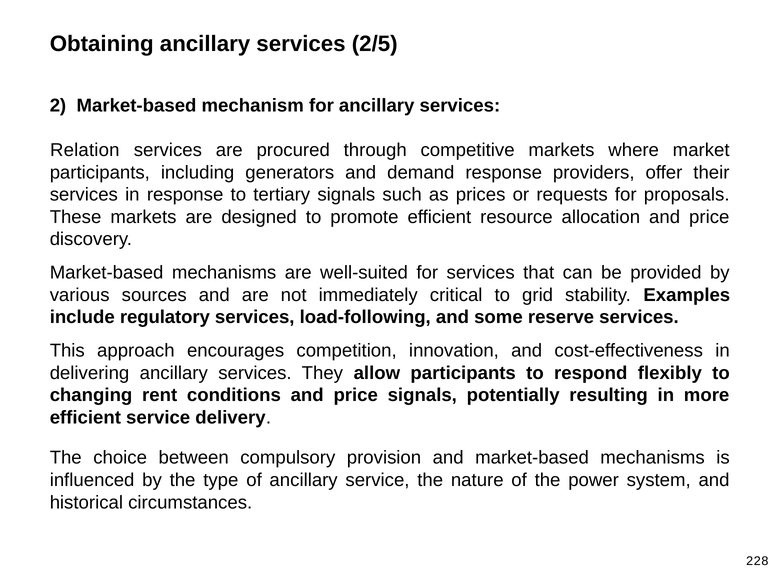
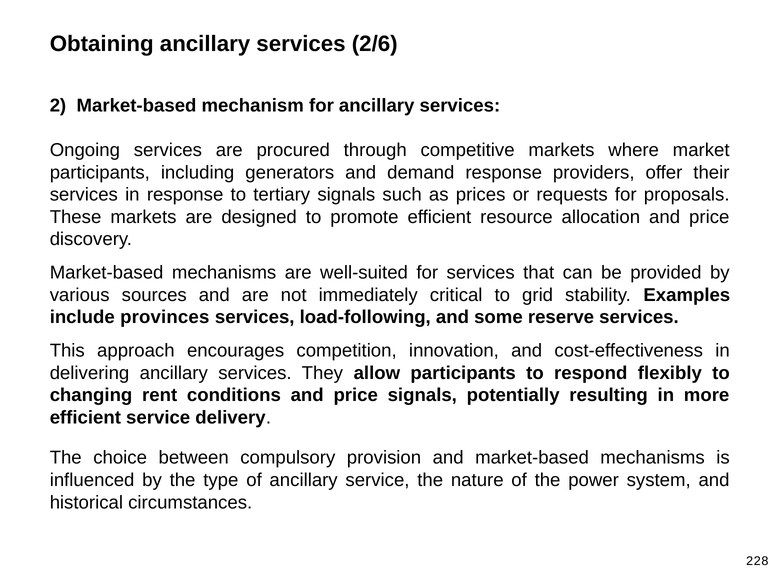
2/5: 2/5 -> 2/6 (375, 44)
Relation: Relation -> Ongoing (85, 150)
regulatory: regulatory -> provinces (165, 317)
